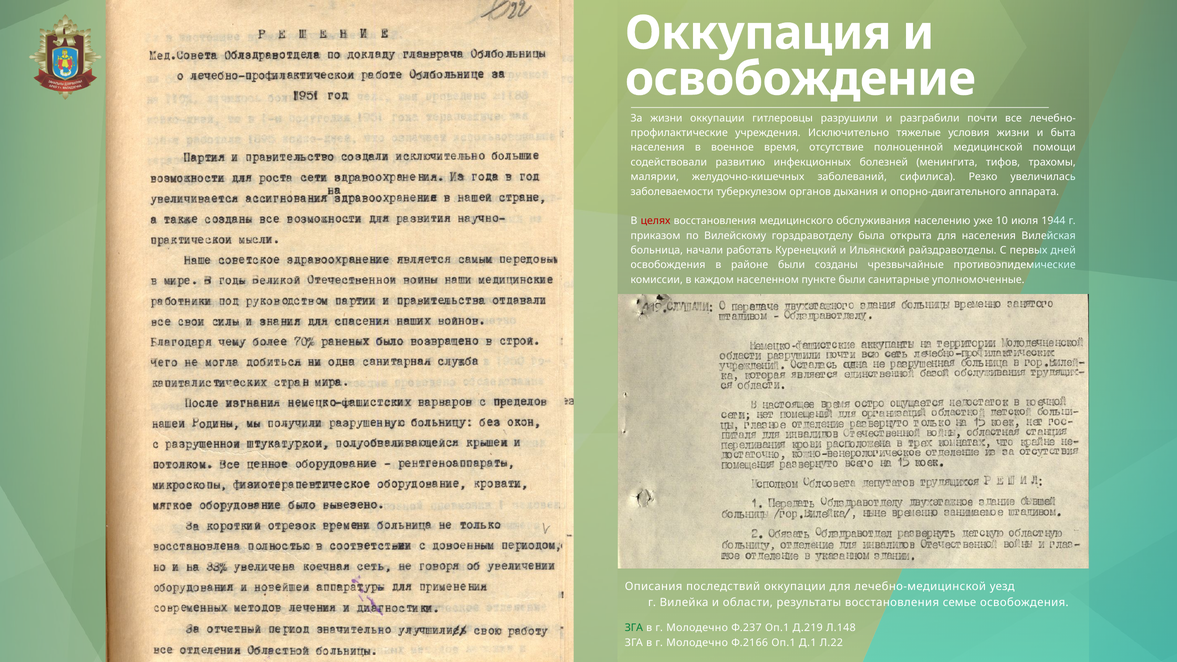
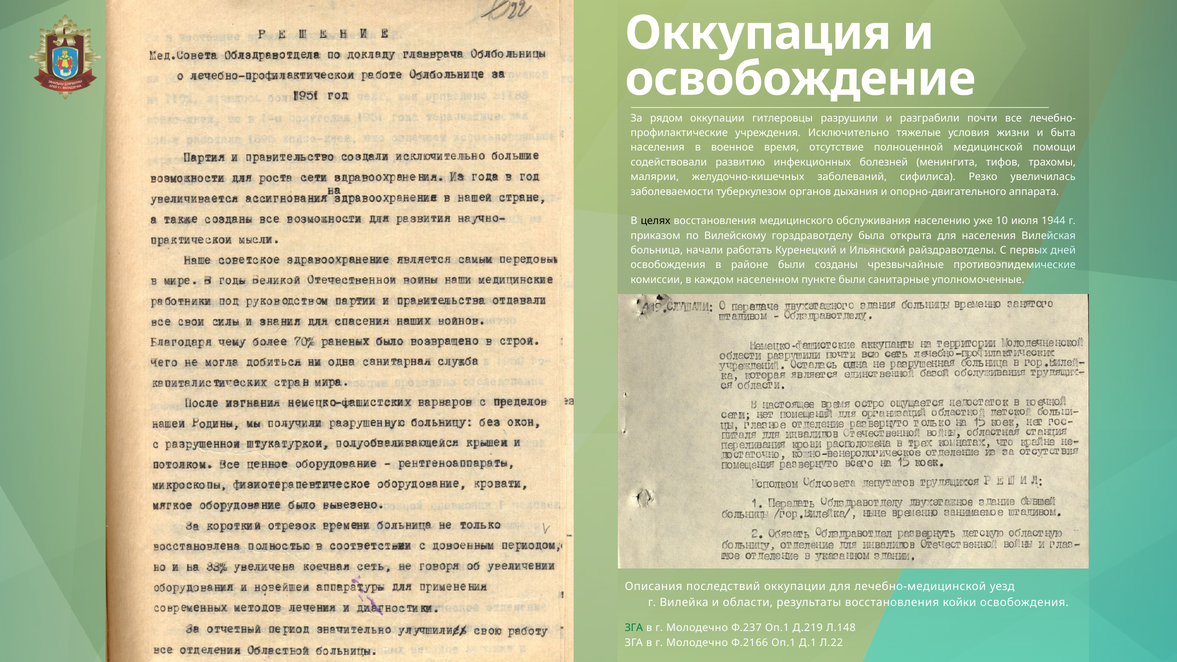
За жизни: жизни -> рядом (666, 118)
целях colour: red -> black (656, 221)
семье: семье -> койки (960, 603)
